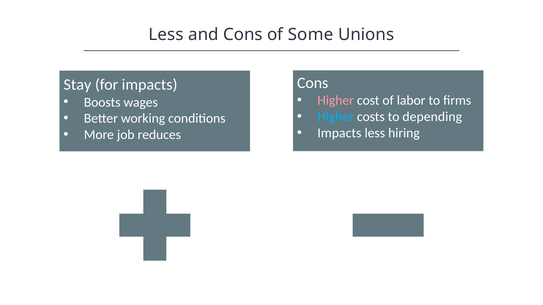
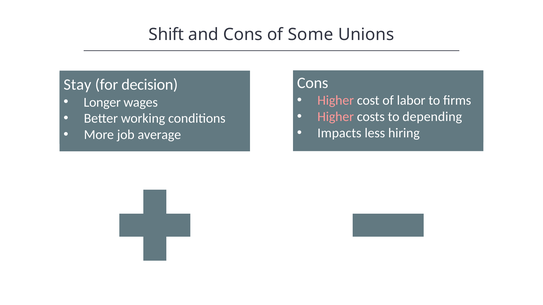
Less: Less -> Shift (166, 35)
for impacts: impacts -> decision (150, 85)
Boosts: Boosts -> Longer (102, 102)
Higher colour: light blue -> pink (336, 117)
reduces: reduces -> average (159, 135)
